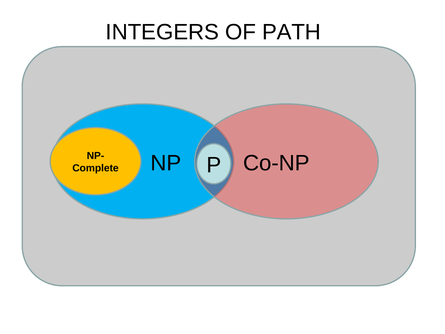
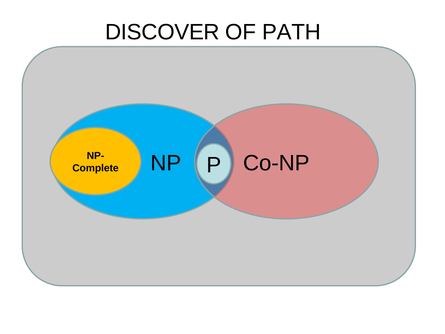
INTEGERS: INTEGERS -> DISCOVER (162, 32)
